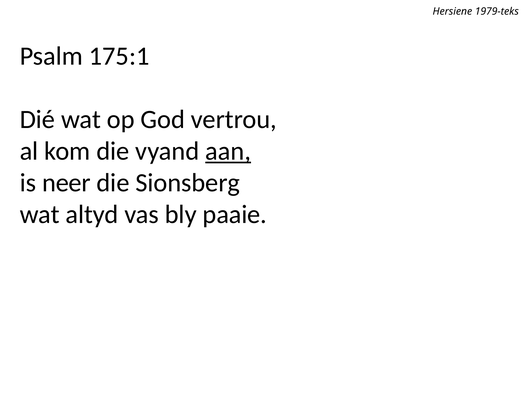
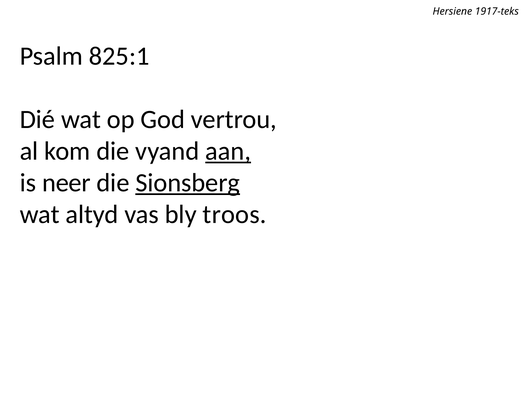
1979-teks: 1979-teks -> 1917-teks (497, 12)
175:1: 175:1 -> 825:1 (119, 56)
Sionsberg underline: none -> present (188, 183)
paaie: paaie -> troos (235, 215)
